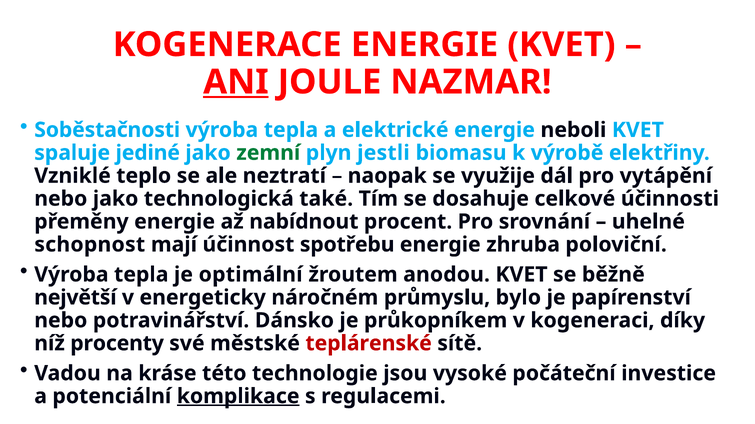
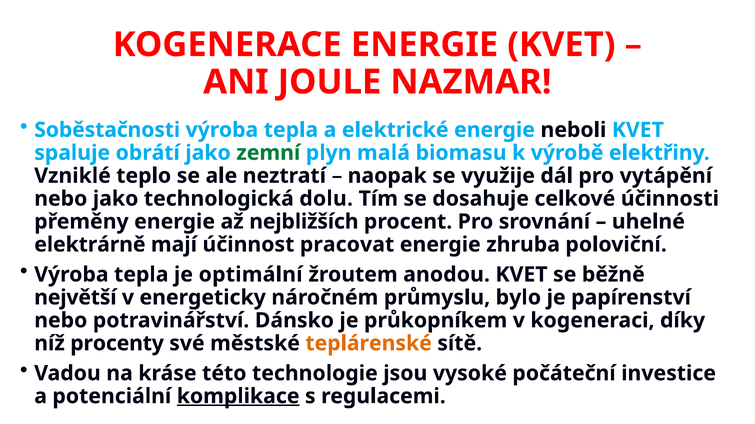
ANI underline: present -> none (236, 82)
jediné: jediné -> obrátí (148, 153)
jestli: jestli -> malá (383, 153)
také: také -> dolu (326, 199)
nabídnout: nabídnout -> nejbližších (304, 222)
schopnost: schopnost -> elektrárně (90, 245)
spotřebu: spotřebu -> pracovat (347, 245)
teplárenské colour: red -> orange (369, 344)
